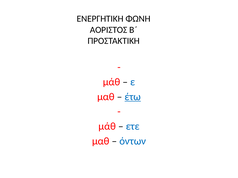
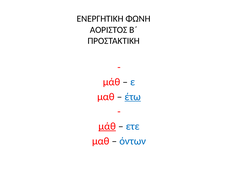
μάθ underline: none -> present (107, 127)
